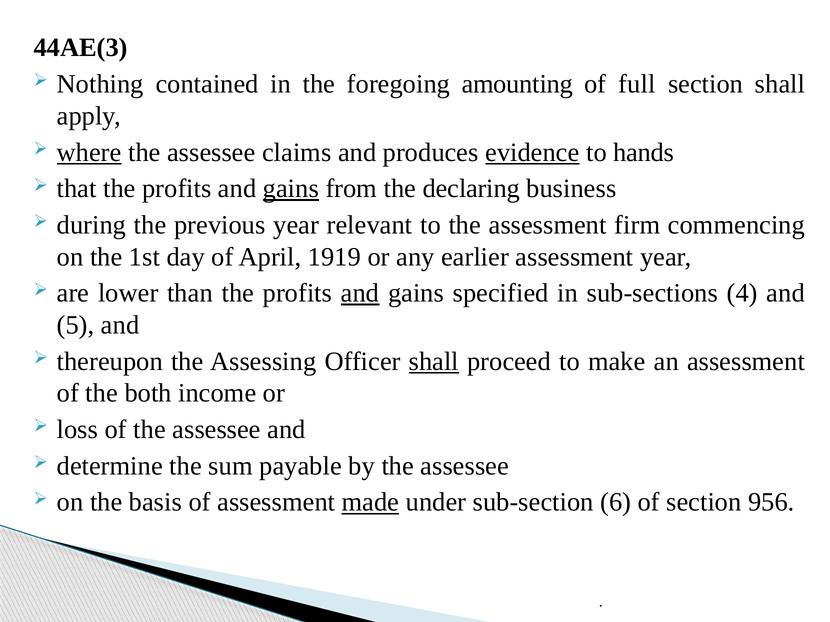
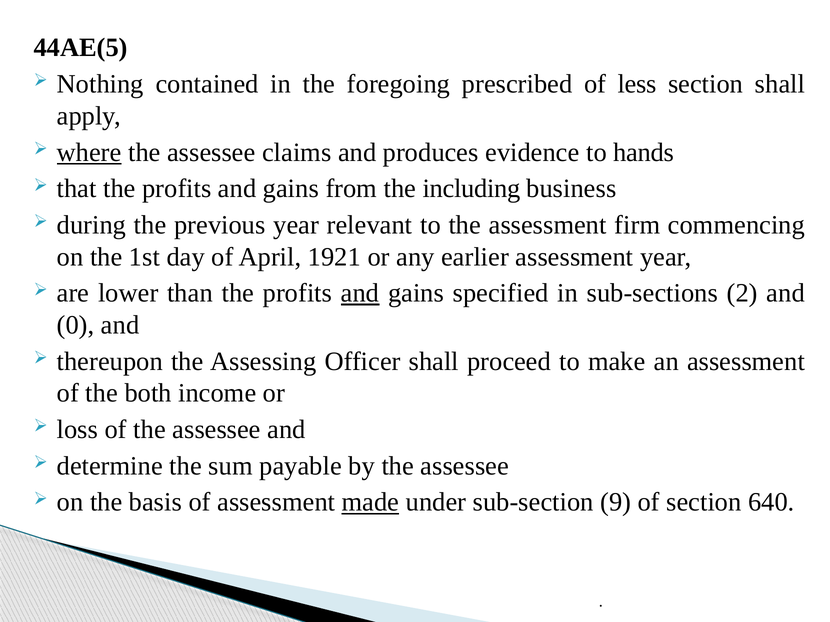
44AE(3: 44AE(3 -> 44AE(5 (81, 48)
amounting: amounting -> prescribed (517, 84)
full: full -> less (637, 84)
evidence underline: present -> none (532, 152)
gains underline: present -> none (291, 189)
declaring: declaring -> including (471, 189)
1919: 1919 -> 1921 (334, 257)
4: 4 -> 2 (742, 293)
5: 5 -> 0 (76, 325)
shall underline: present -> none (434, 362)
6: 6 -> 9 (616, 503)
956: 956 -> 640 (771, 503)
